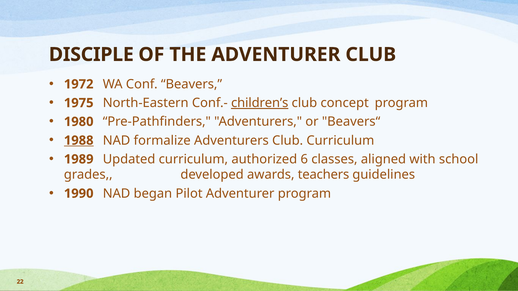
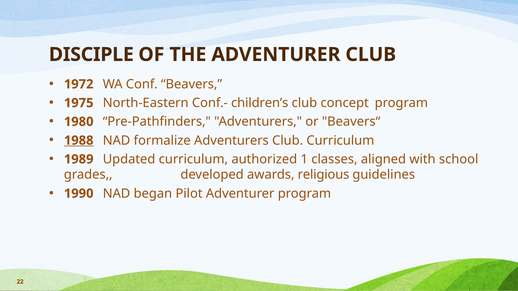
children’s underline: present -> none (260, 103)
6: 6 -> 1 (304, 159)
teachers: teachers -> religious (324, 175)
